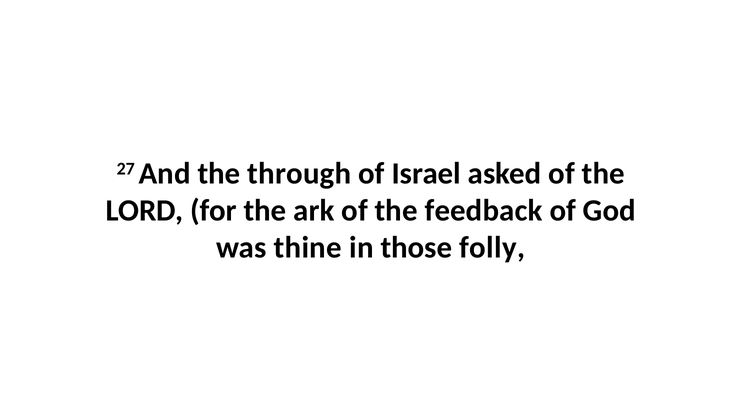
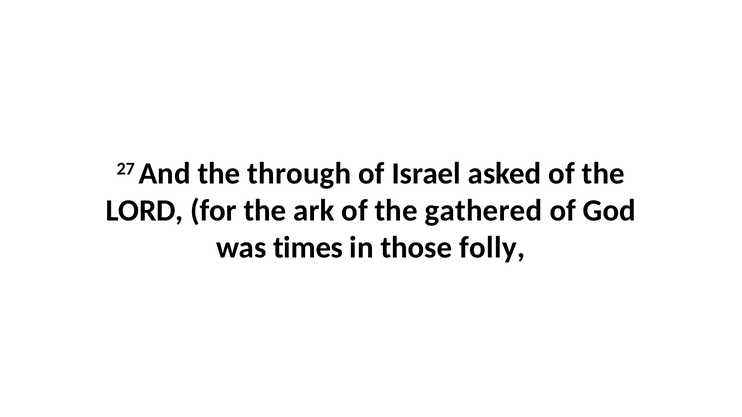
feedback: feedback -> gathered (483, 211)
thine: thine -> times (308, 248)
